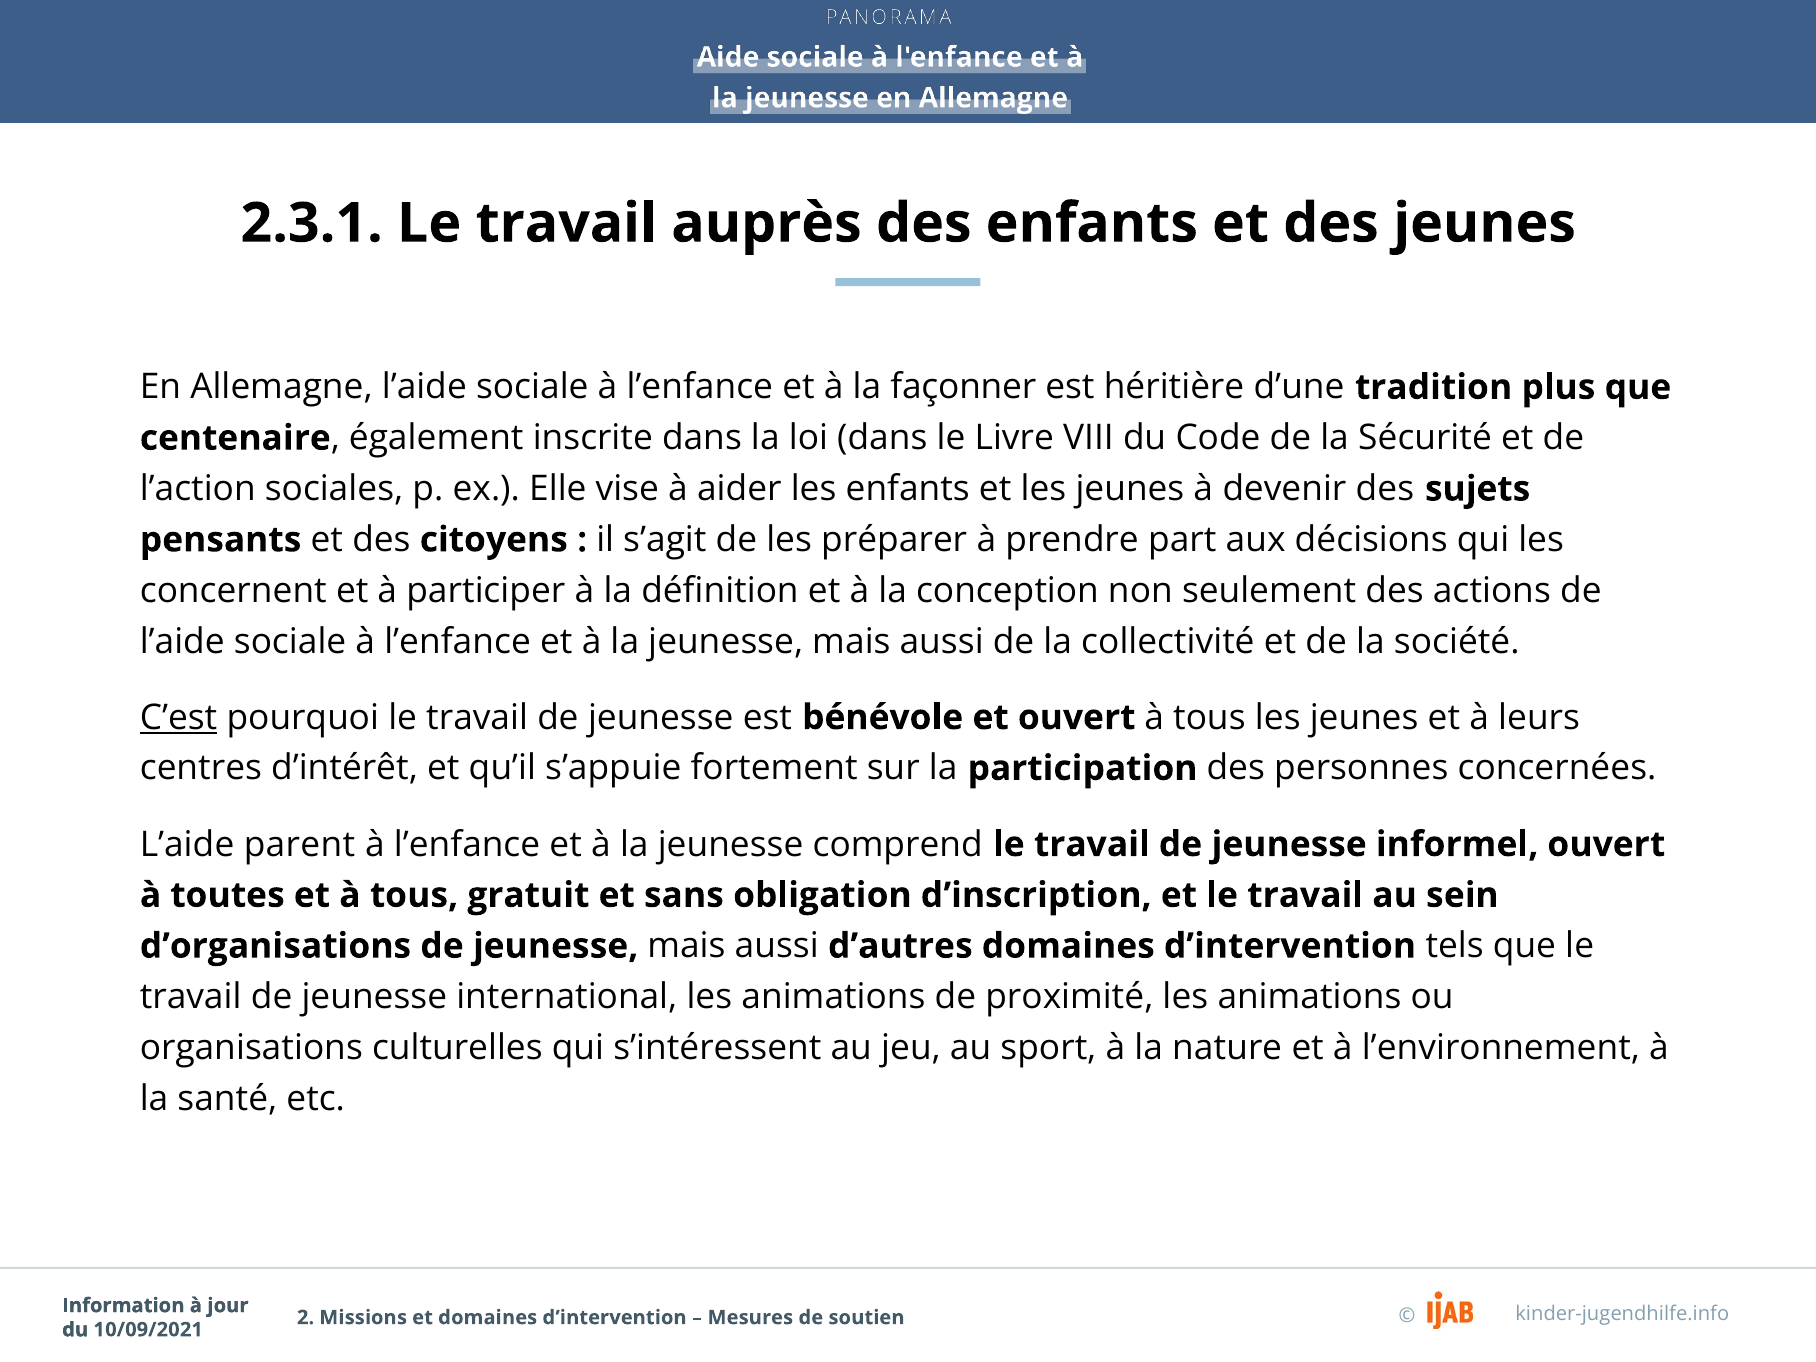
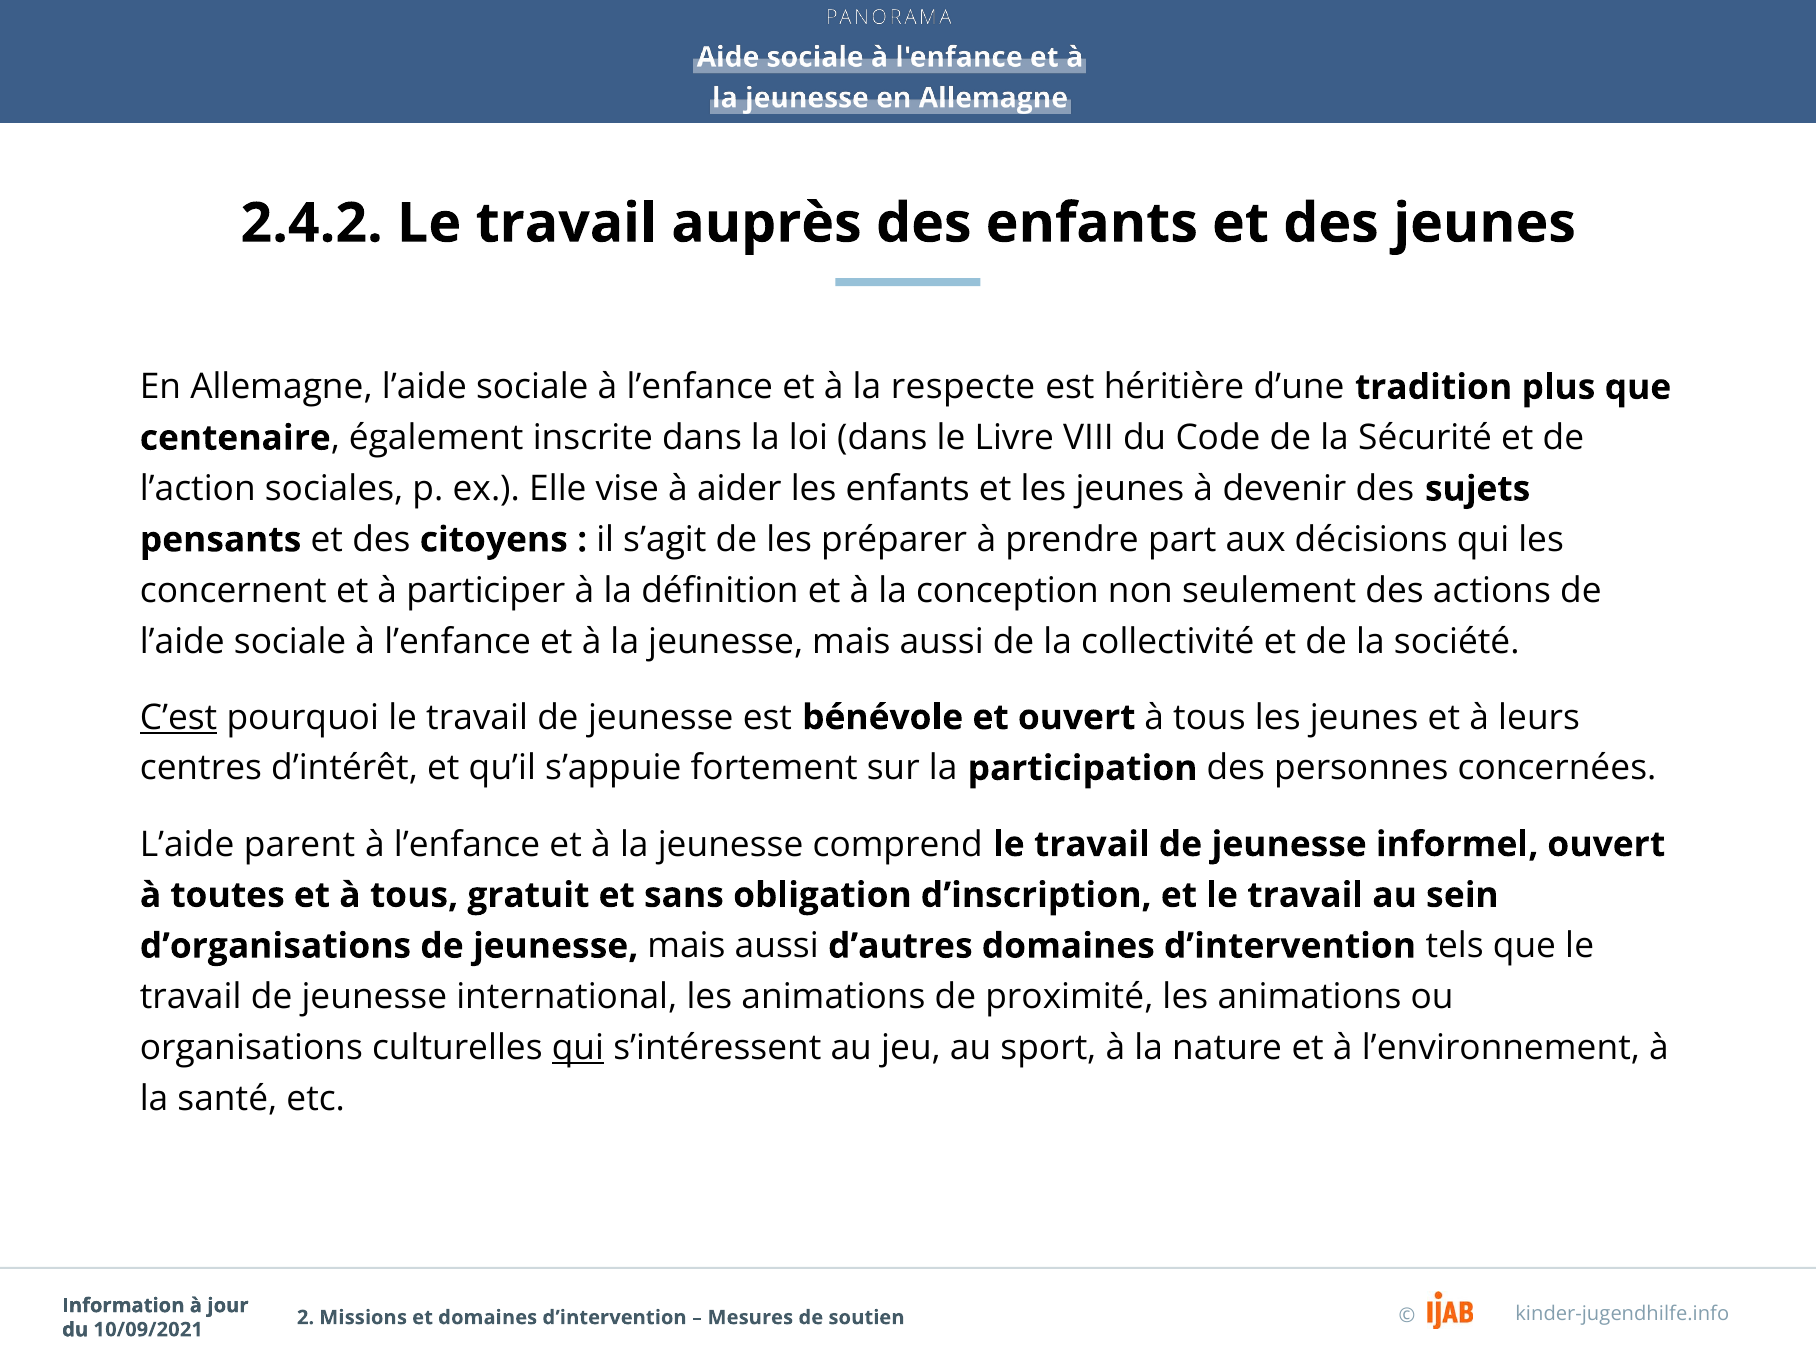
2.3.1: 2.3.1 -> 2.4.2 (312, 223)
façonner: façonner -> respecte (963, 387)
qui underline: none -> present (578, 1048)
